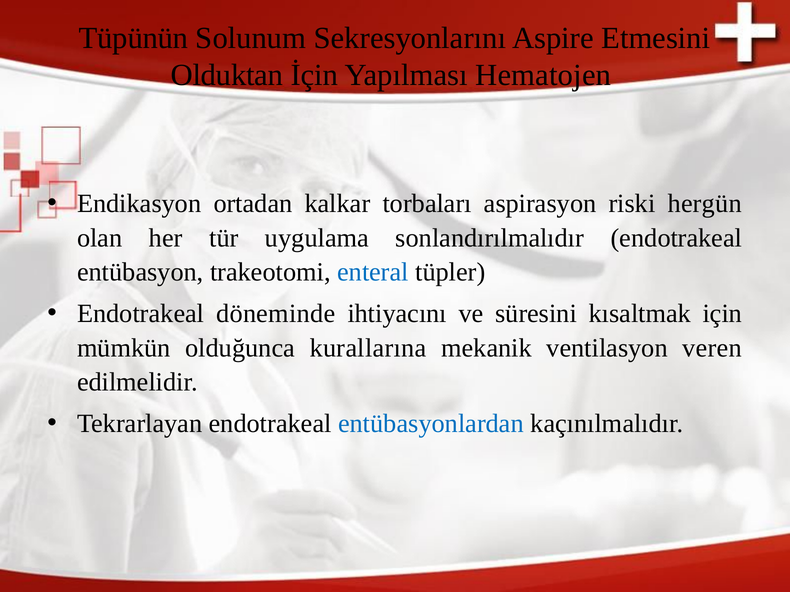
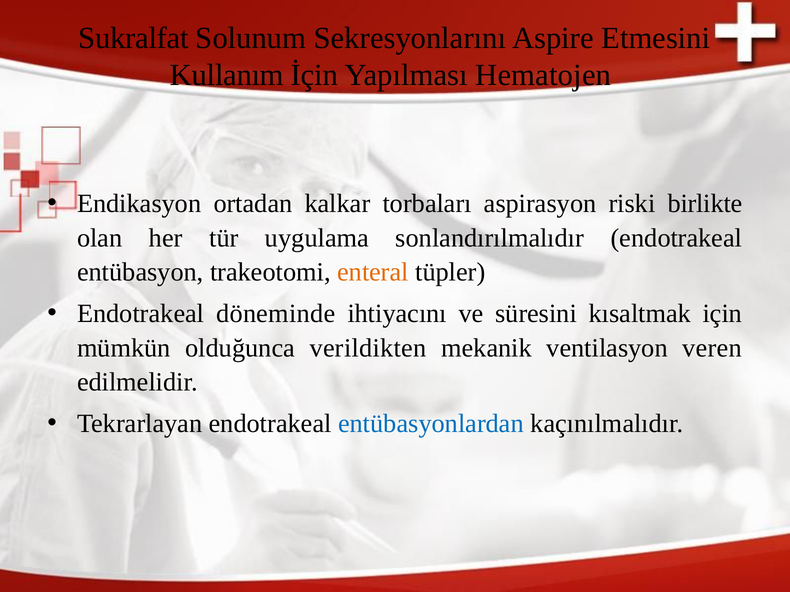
Tüpünün: Tüpünün -> Sukralfat (134, 38)
Olduktan: Olduktan -> Kullanım (227, 75)
hergün: hergün -> birlikte (705, 204)
enteral colour: blue -> orange (373, 272)
kurallarına: kurallarına -> verildikten (368, 348)
